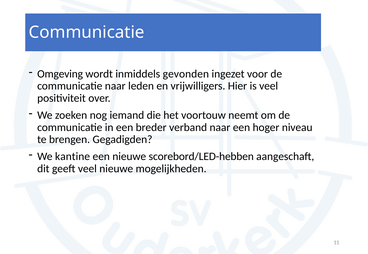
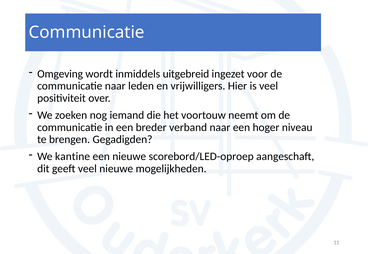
gevonden: gevonden -> uitgebreid (186, 74)
scorebord/LED-hebben: scorebord/LED-hebben -> scorebord/LED-oproep (201, 157)
